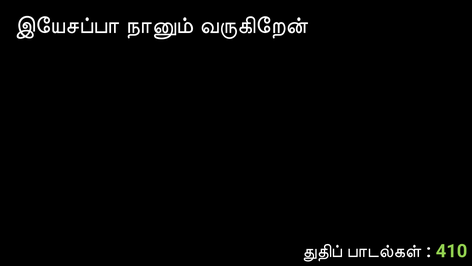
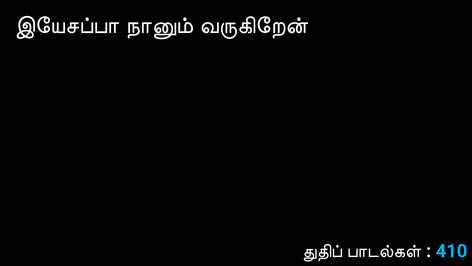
410 colour: light green -> light blue (452, 251)
